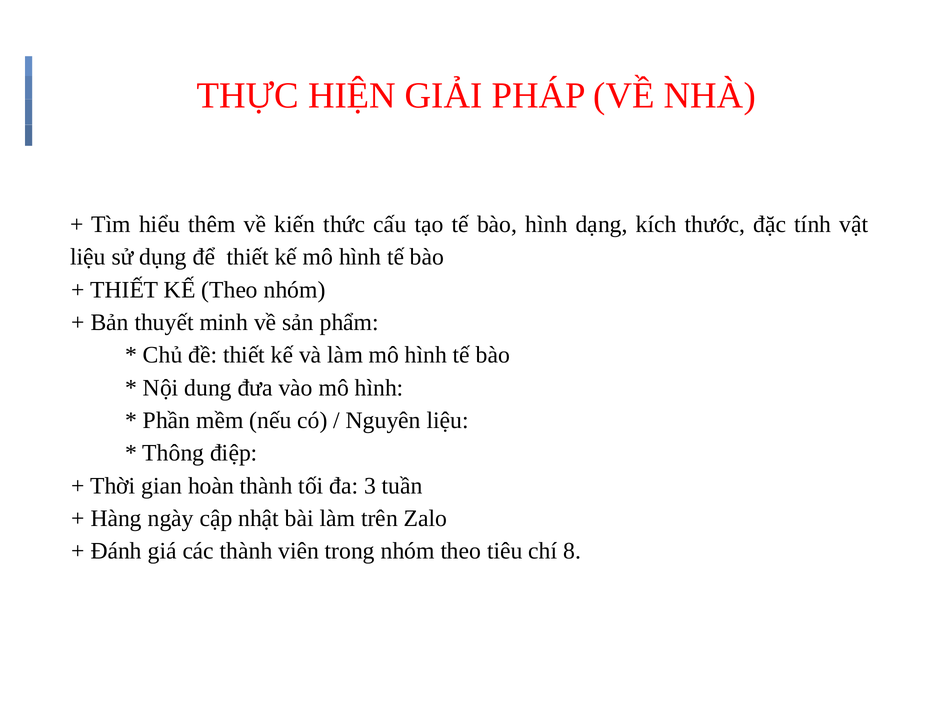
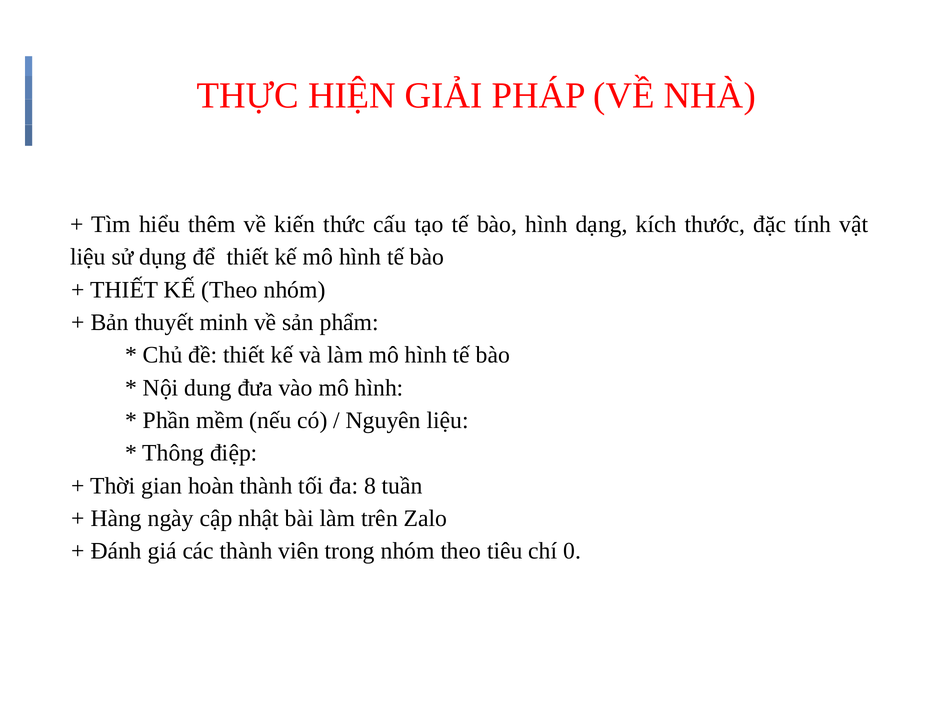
3: 3 -> 8 (370, 486)
8: 8 -> 0 (572, 551)
